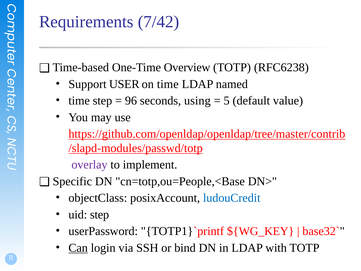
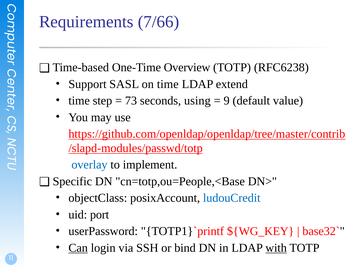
7/42: 7/42 -> 7/66 (159, 22)
USER: USER -> SASL (124, 84)
named: named -> extend (232, 84)
96: 96 -> 73 (131, 101)
5: 5 -> 9 (227, 101)
overlay colour: purple -> blue (89, 165)
uid step: step -> port (100, 214)
with underline: none -> present (276, 248)
